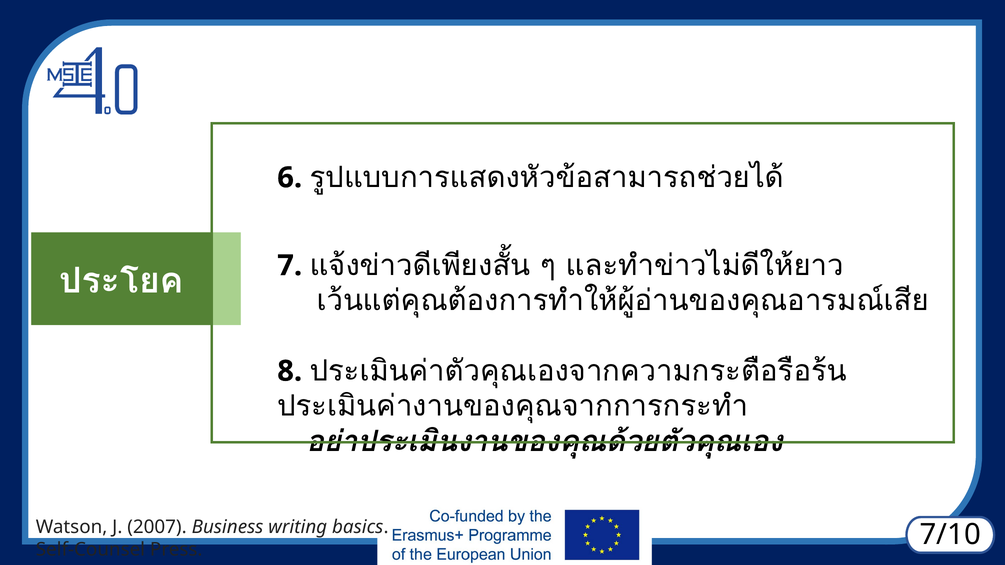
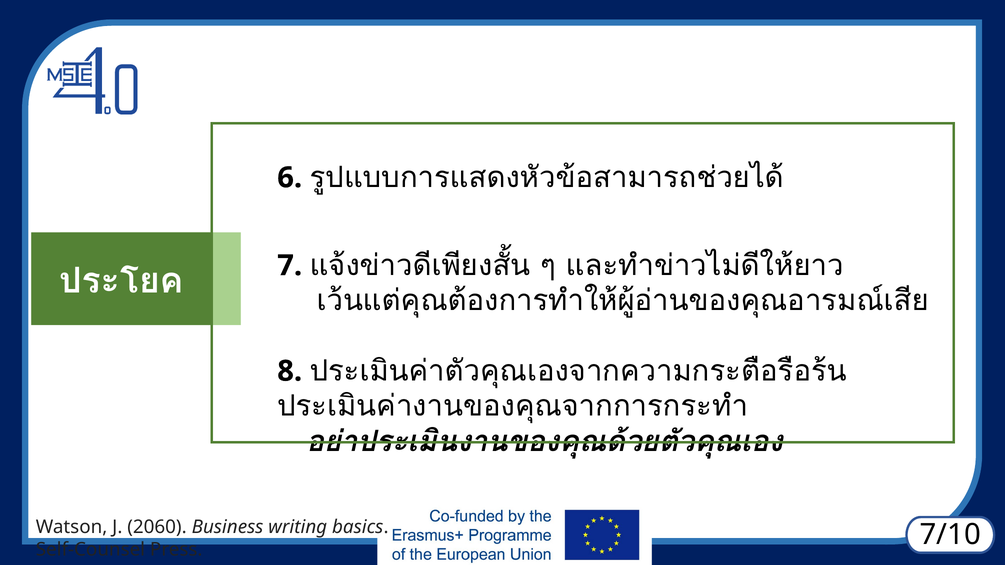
2007: 2007 -> 2060 (157, 527)
